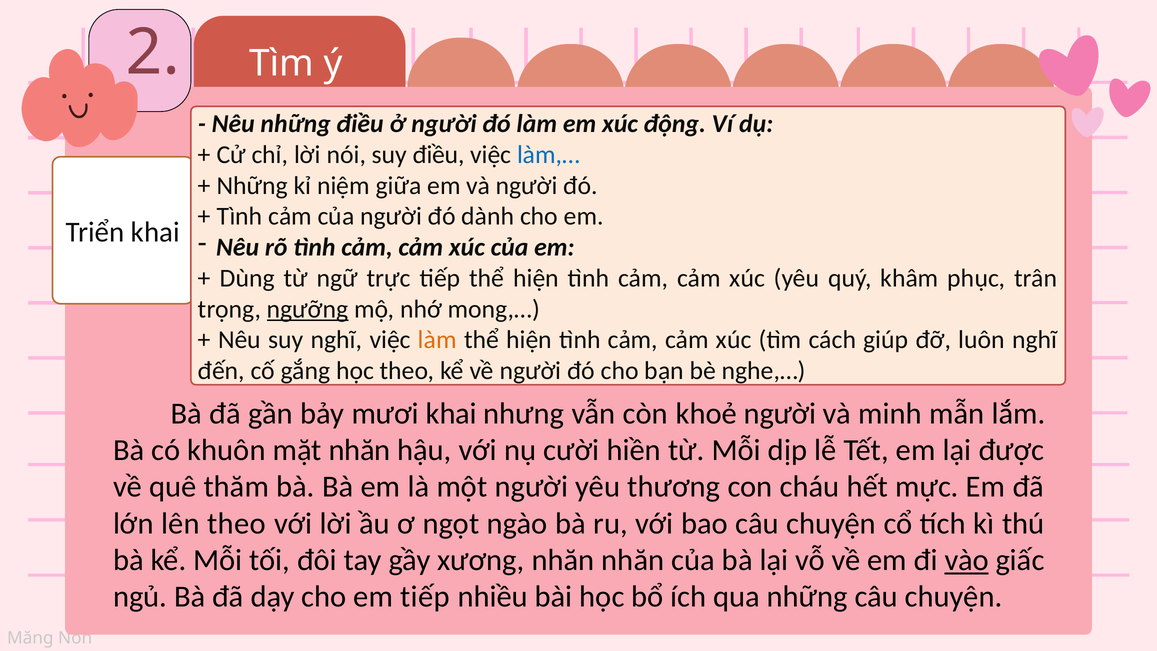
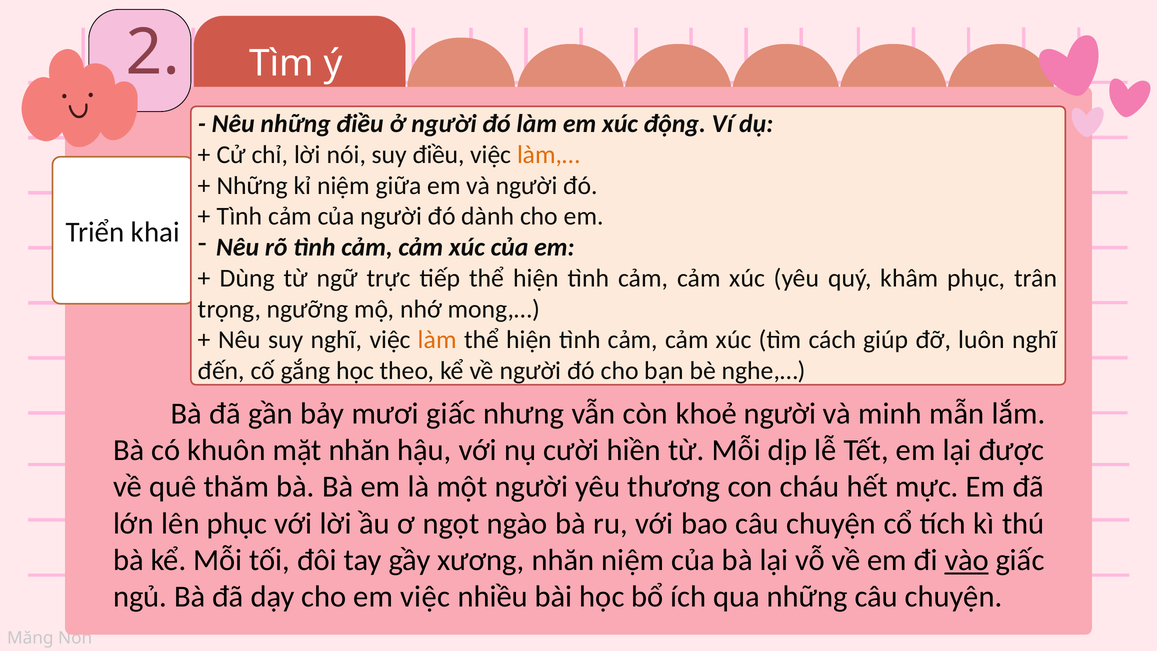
làm,… colour: blue -> orange (548, 155)
ngưỡng underline: present -> none (308, 309)
mươi khai: khai -> giấc (451, 413)
lên theo: theo -> phục (237, 523)
nhăn nhăn: nhăn -> niệm (633, 560)
em tiếp: tiếp -> việc (425, 597)
